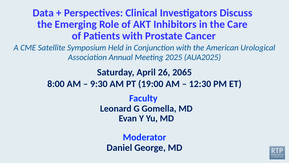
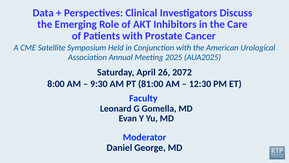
2065: 2065 -> 2072 (182, 72)
19:00: 19:00 -> 81:00 (151, 84)
